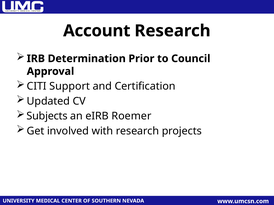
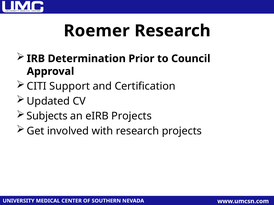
Account: Account -> Roemer (97, 31)
eIRB Roemer: Roemer -> Projects (132, 116)
